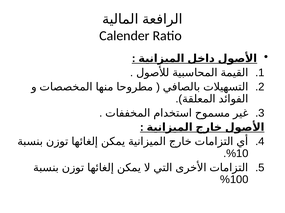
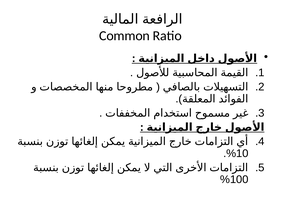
Calender: Calender -> Common (125, 36)
